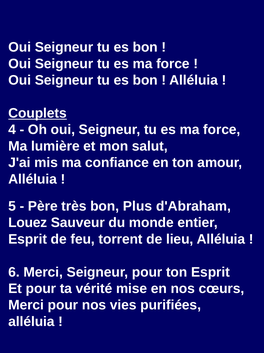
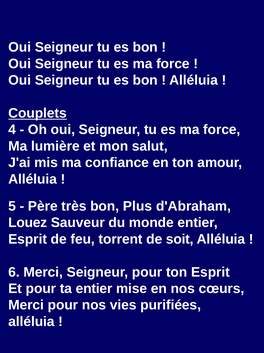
lieu: lieu -> soit (180, 238)
ta vérité: vérité -> entier (94, 288)
